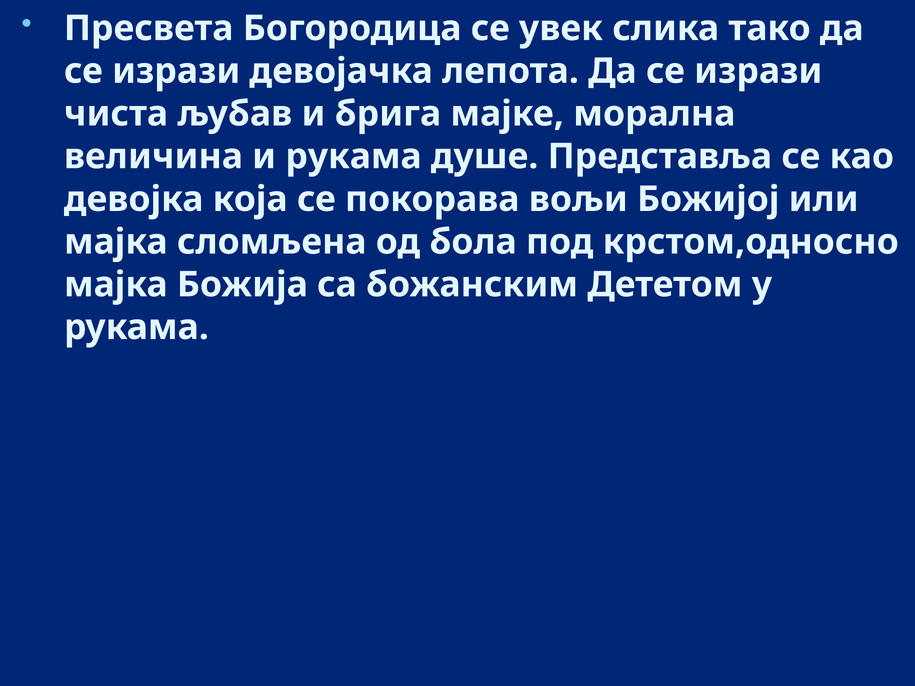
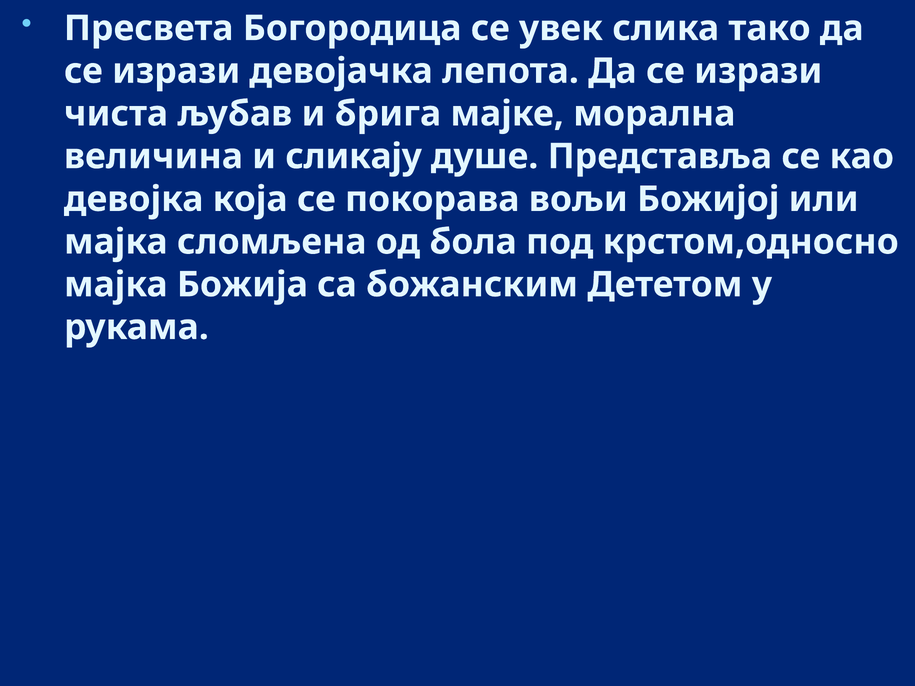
и рукама: рукама -> сликају (354, 157)
